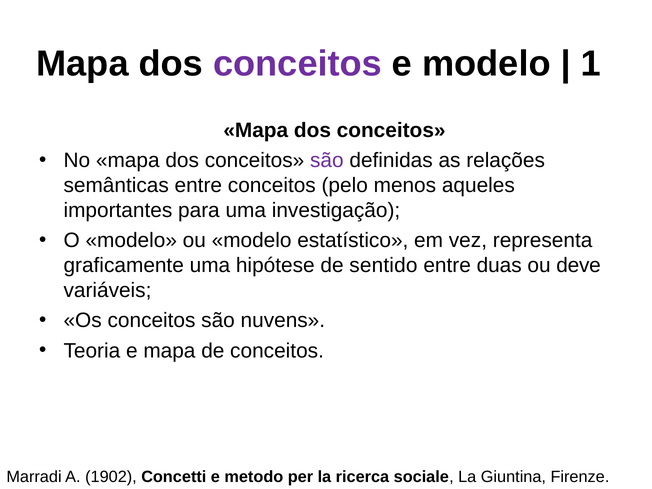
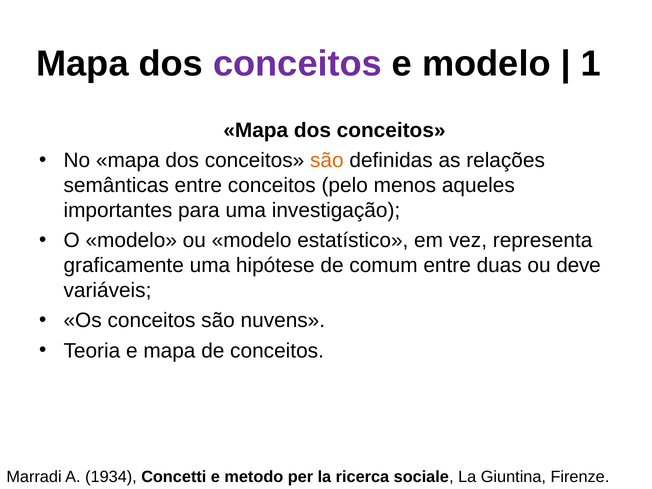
são colour: purple -> orange (327, 161)
sentido: sentido -> comum (383, 266)
1902: 1902 -> 1934 (111, 477)
